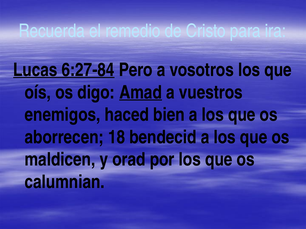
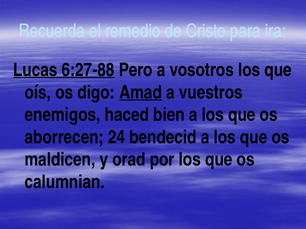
6:27-84: 6:27-84 -> 6:27-88 (88, 70)
18: 18 -> 24 (117, 137)
